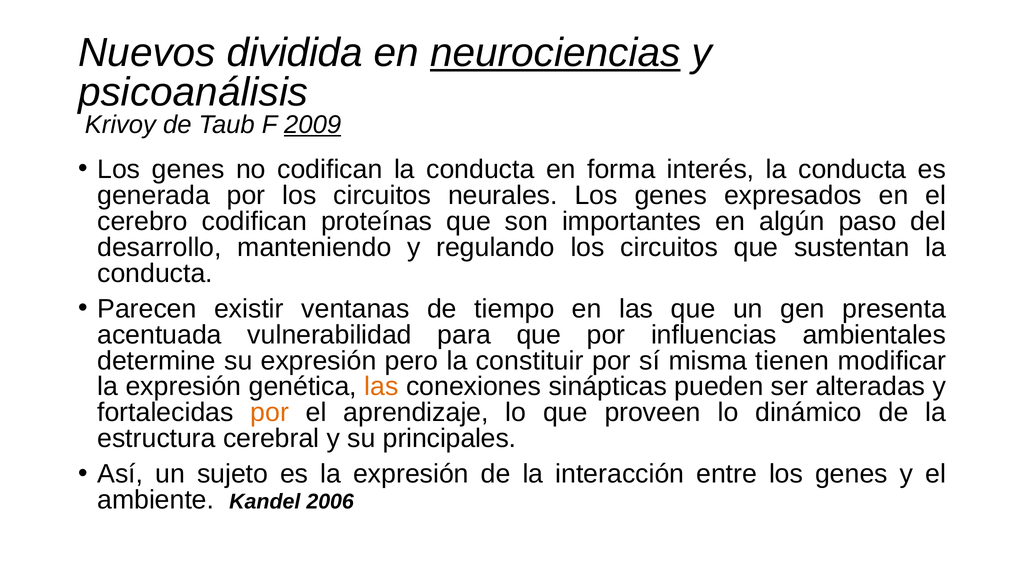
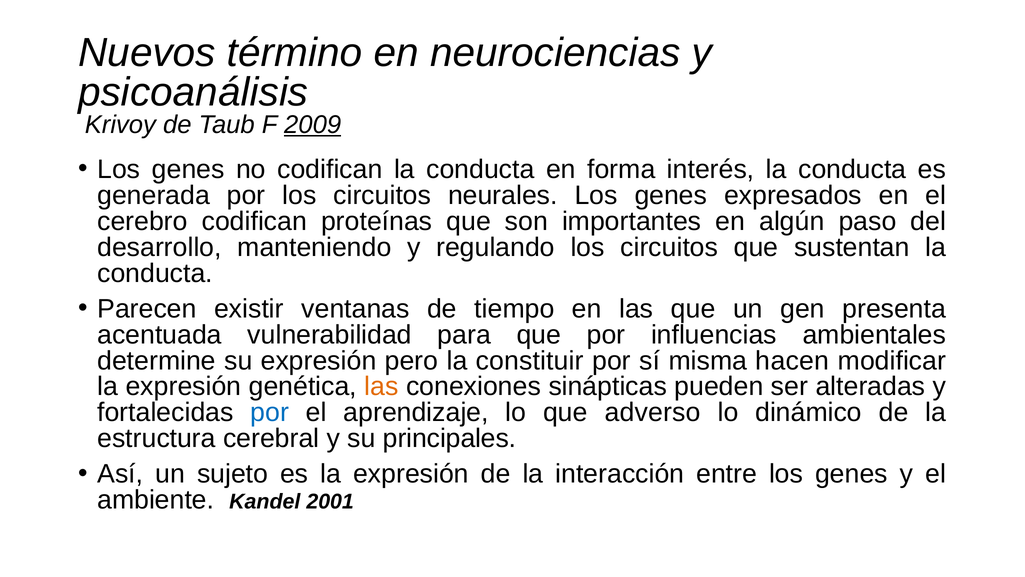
dividida: dividida -> término (295, 53)
neurociencias underline: present -> none (555, 53)
tienen: tienen -> hacen (792, 360)
por colour: orange -> blue (270, 412)
proveen: proveen -> adverso (653, 412)
2006: 2006 -> 2001 (330, 501)
